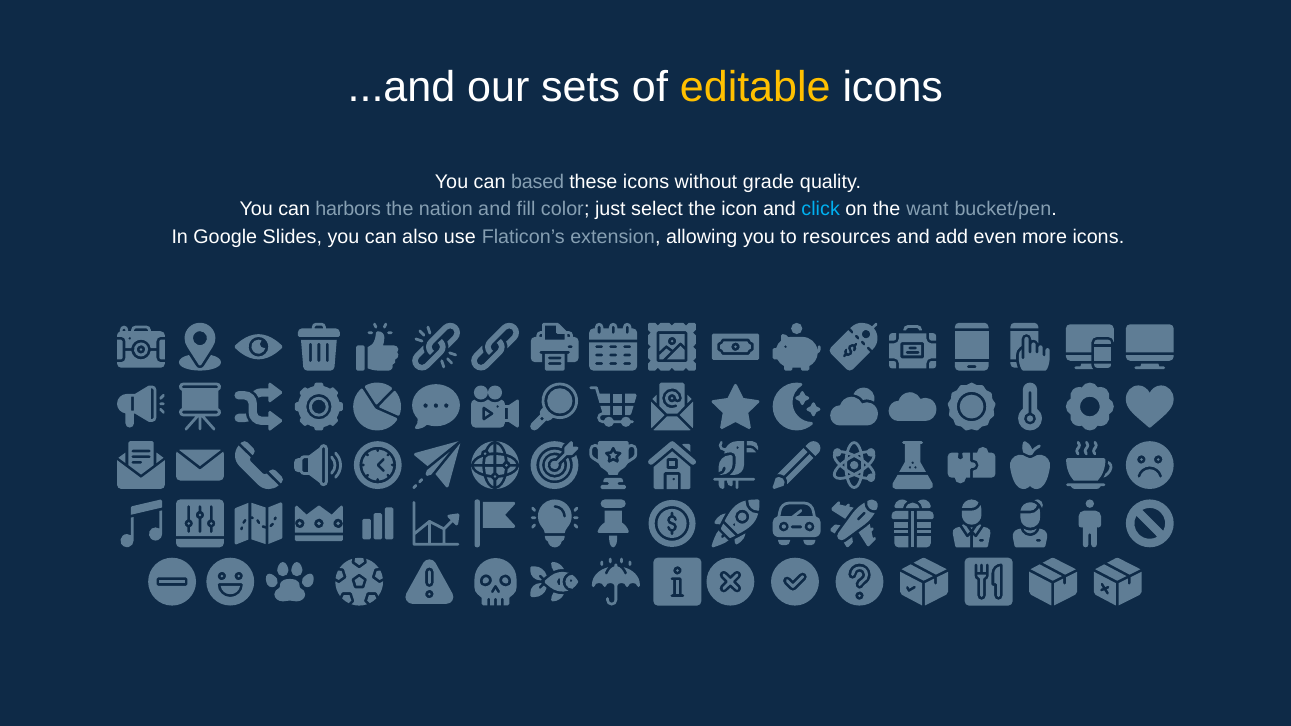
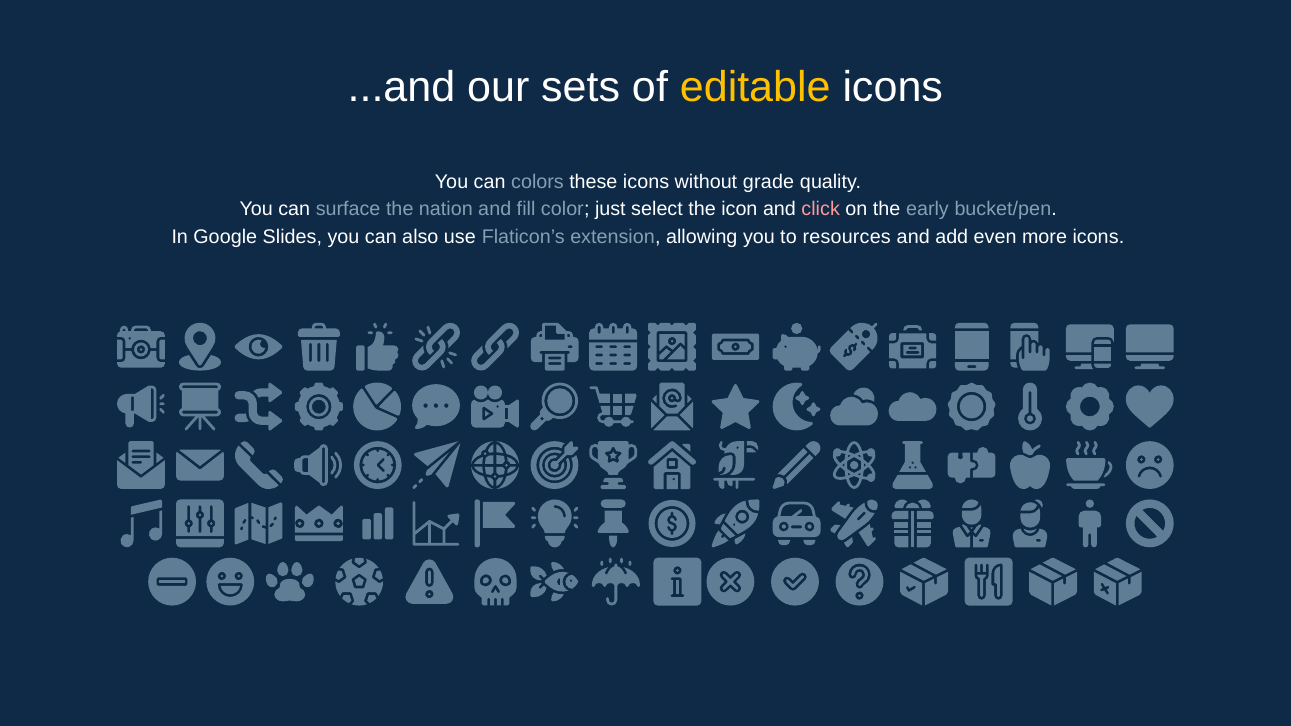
based: based -> colors (537, 182)
harbors: harbors -> surface (348, 209)
click colour: light blue -> pink (821, 209)
want: want -> early (928, 209)
